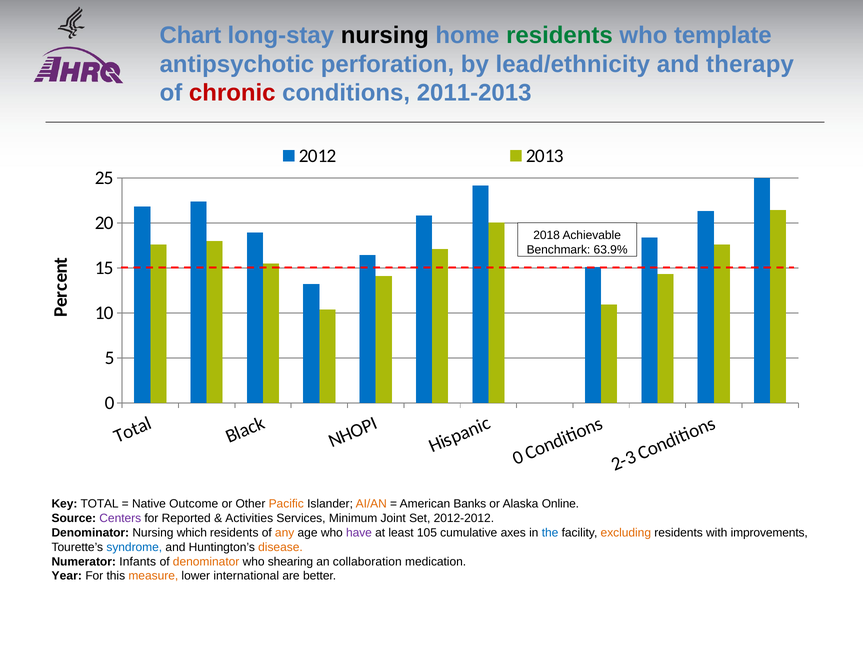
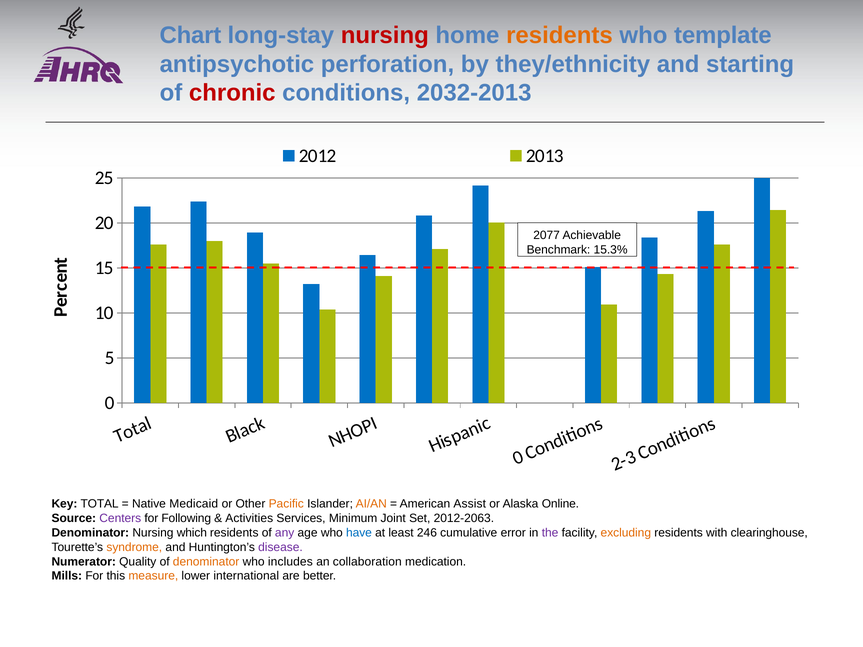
nursing colour: black -> red (385, 35)
residents colour: green -> orange (559, 35)
lead/ethnicity: lead/ethnicity -> they/ethnicity (573, 64)
therapy: therapy -> starting (750, 64)
2011-2013: 2011-2013 -> 2032-2013 (474, 93)
2018: 2018 -> 2077 (547, 235)
63.9%: 63.9% -> 15.3% (611, 250)
Outcome: Outcome -> Medicaid (194, 504)
Banks: Banks -> Assist (470, 504)
Reported: Reported -> Following (186, 519)
2012-2012: 2012-2012 -> 2012-2063 (464, 519)
any colour: orange -> purple (285, 533)
have colour: purple -> blue (359, 533)
105: 105 -> 246 (427, 533)
axes: axes -> error (513, 533)
the colour: blue -> purple (550, 533)
improvements: improvements -> clearinghouse (769, 533)
syndrome colour: blue -> orange (134, 547)
disease colour: orange -> purple (280, 547)
Infants: Infants -> Quality (138, 562)
shearing: shearing -> includes (290, 562)
Year: Year -> Mills (67, 576)
